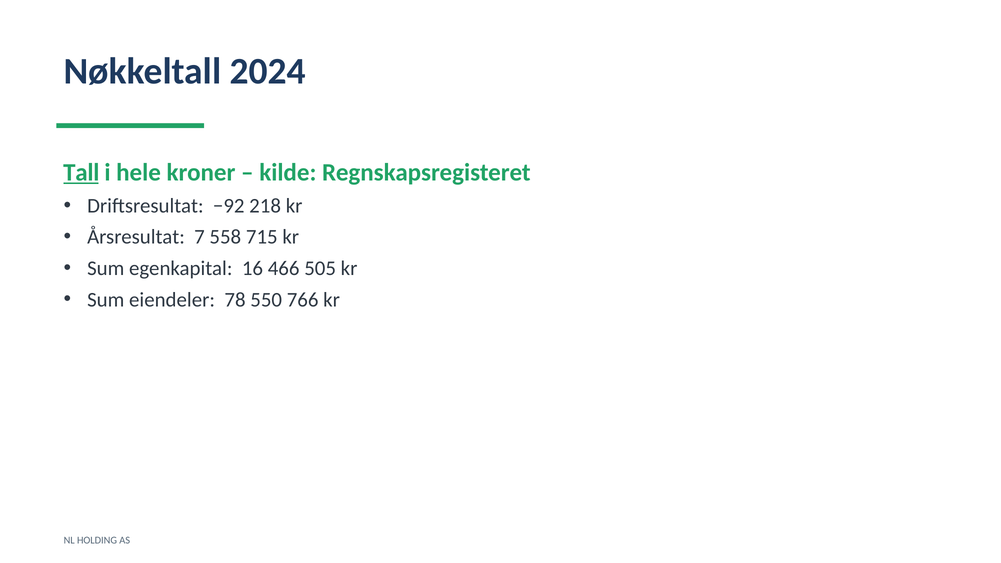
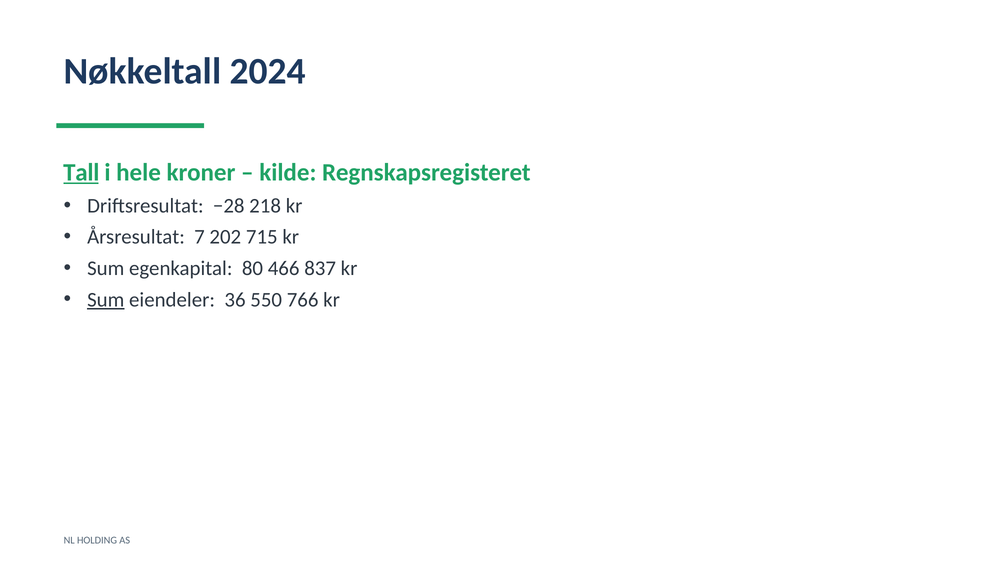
−92: −92 -> −28 (229, 206)
558: 558 -> 202 (225, 237)
16: 16 -> 80 (252, 268)
505: 505 -> 837 (320, 268)
Sum underline: none -> present (106, 300)
78: 78 -> 36 (235, 300)
